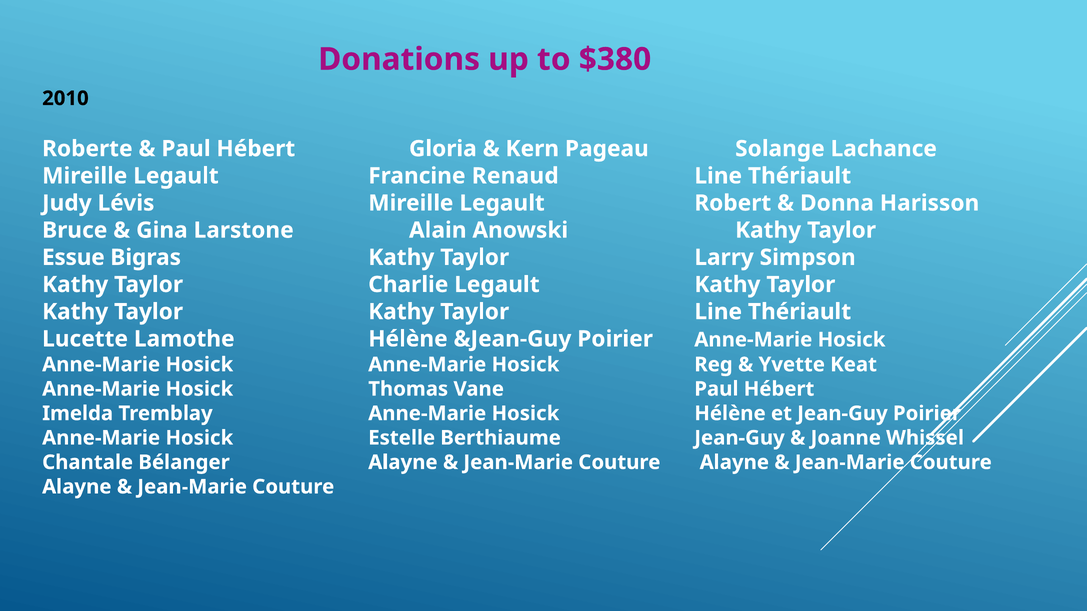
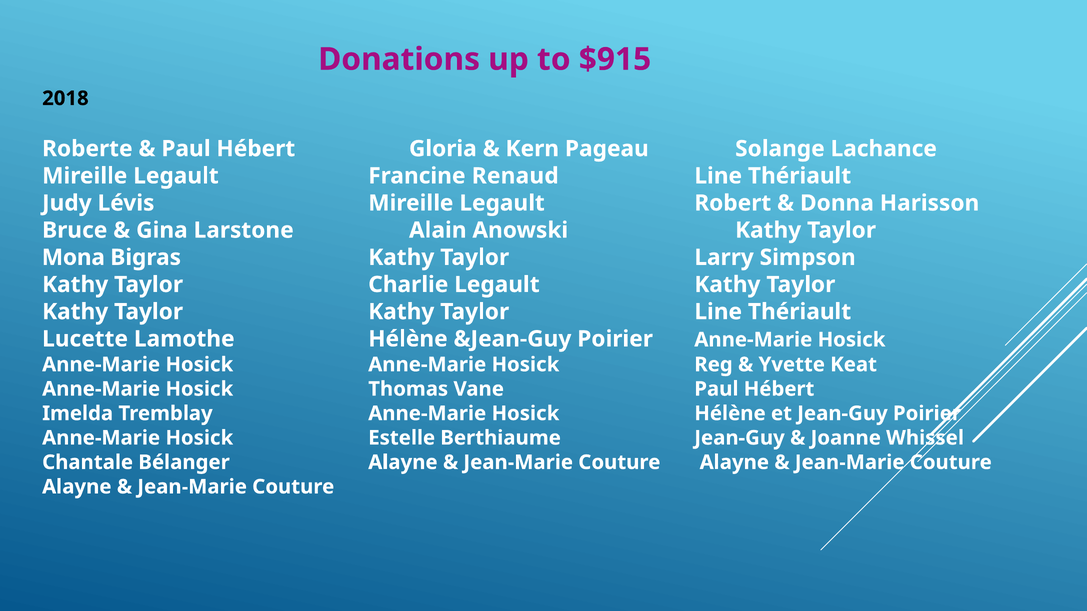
$380: $380 -> $915 (615, 59)
2010: 2010 -> 2018 (65, 98)
Essue: Essue -> Mona (73, 258)
